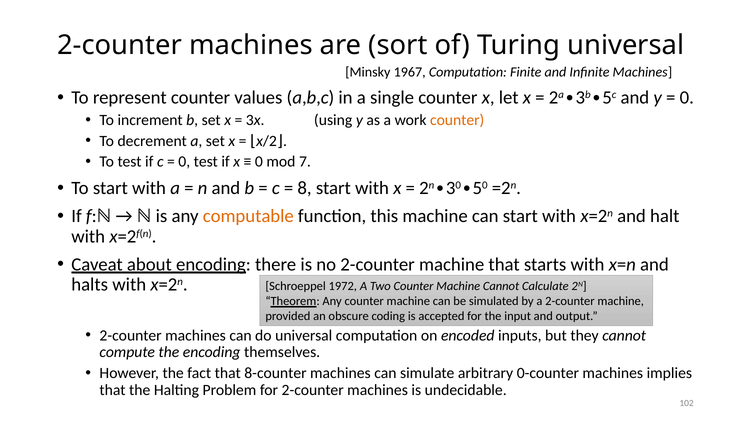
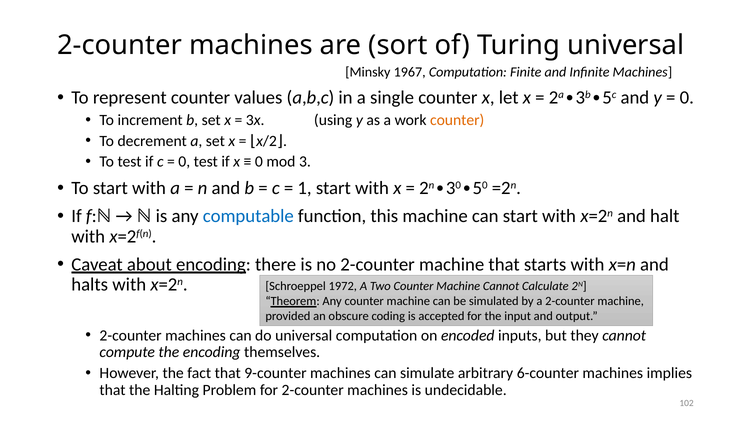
7: 7 -> 3 (305, 162)
8: 8 -> 1 (305, 188)
computable colour: orange -> blue (248, 216)
8-counter: 8-counter -> 9-counter (275, 373)
0-counter: 0-counter -> 6-counter (548, 373)
